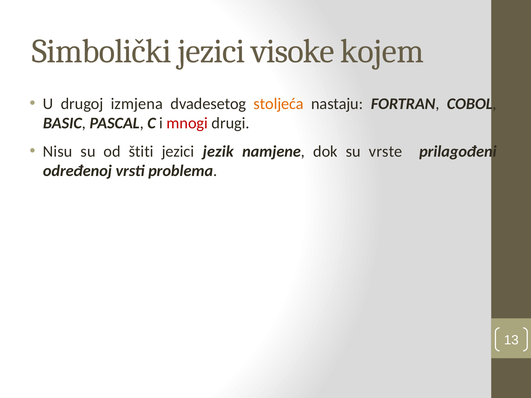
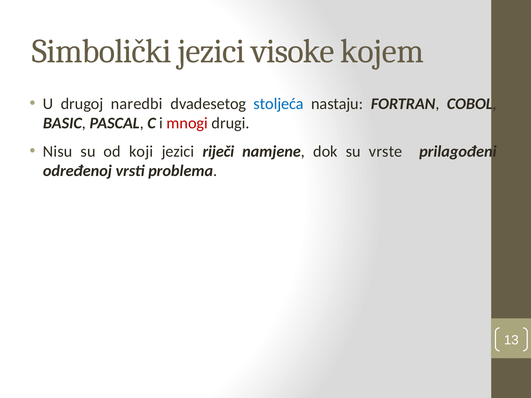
izmjena: izmjena -> naredbi (137, 104)
stoljeća colour: orange -> blue (279, 104)
štiti: štiti -> koji (141, 152)
jezik: jezik -> riječi (218, 152)
